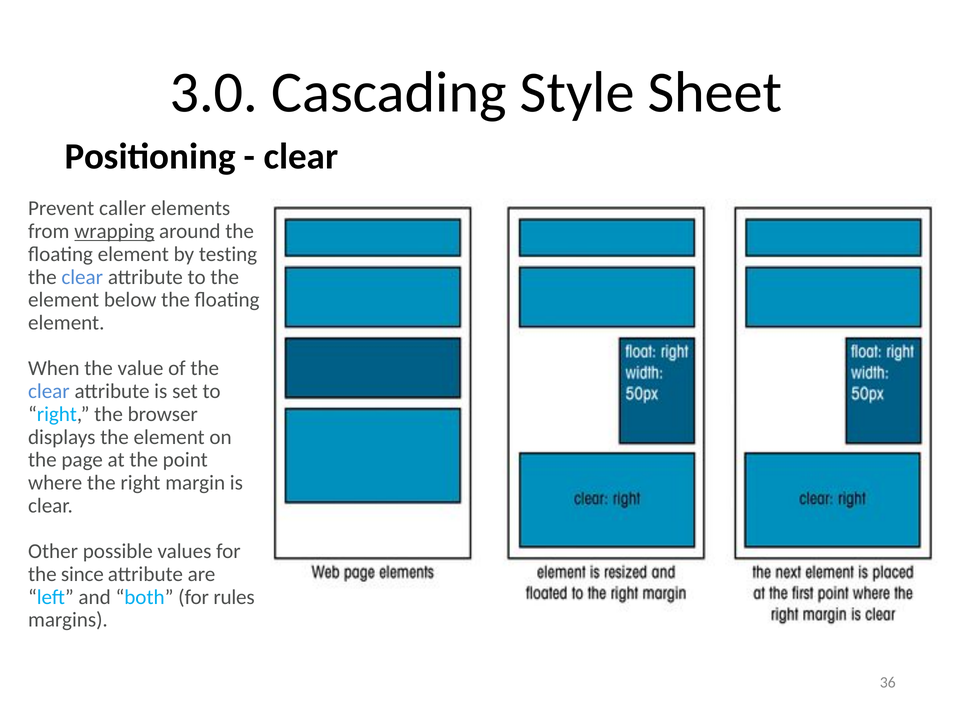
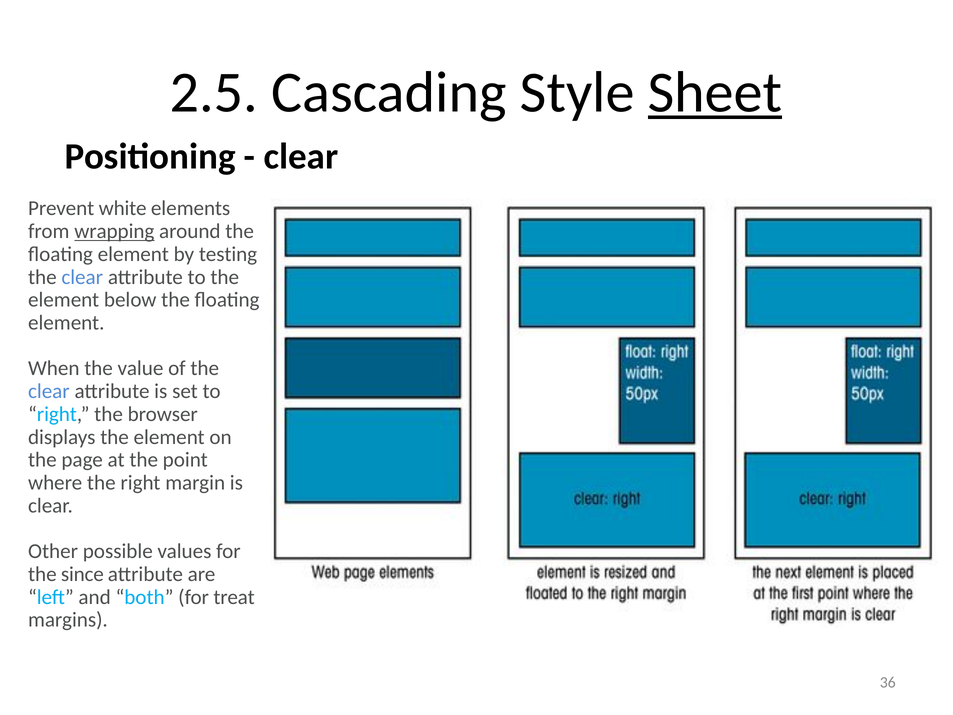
3.0: 3.0 -> 2.5 (214, 92)
Sheet underline: none -> present (715, 92)
caller: caller -> white (123, 208)
rules: rules -> treat (234, 597)
